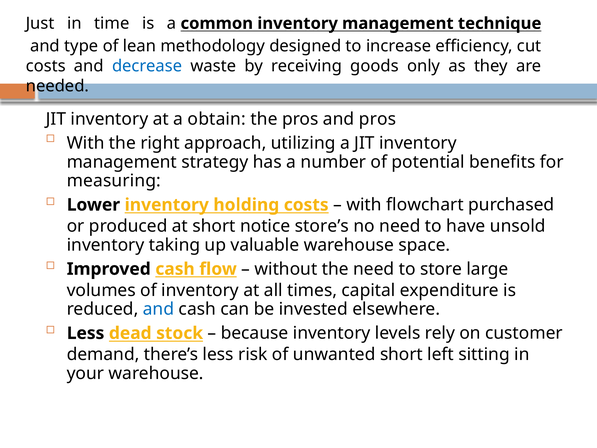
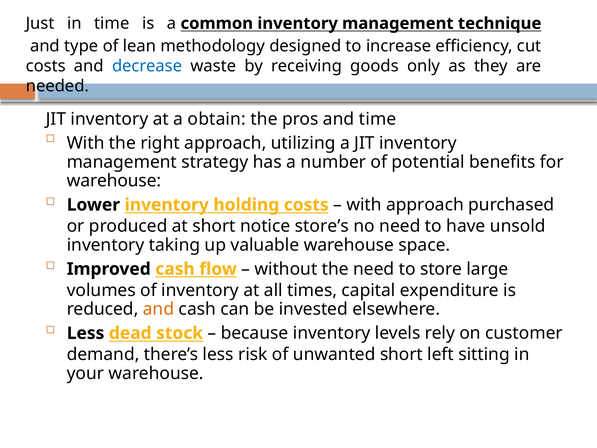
and pros: pros -> time (378, 119)
measuring: measuring -> warehouse (114, 181)
with flowchart: flowchart -> approach (425, 205)
and colour: blue -> orange (159, 309)
